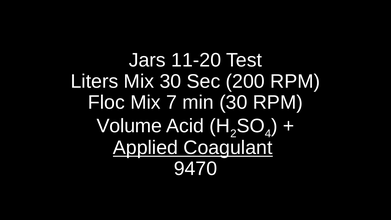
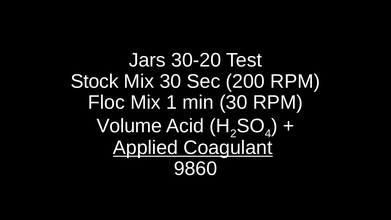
11-20: 11-20 -> 30-20 (196, 60)
Liters: Liters -> Stock (95, 81)
7: 7 -> 1 (172, 103)
9470: 9470 -> 9860 (195, 169)
